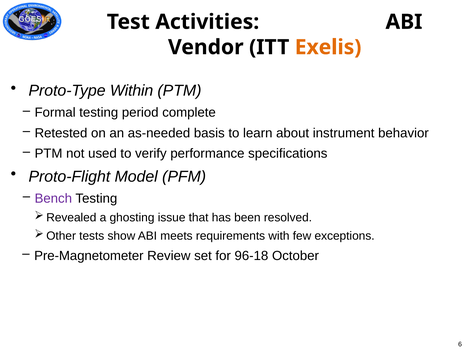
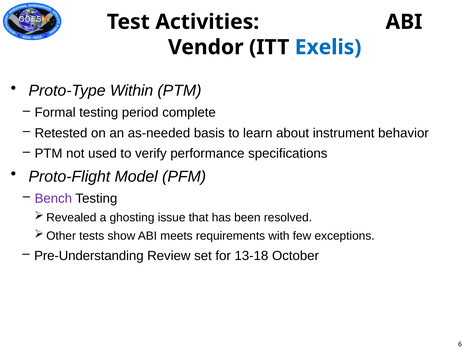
Exelis colour: orange -> blue (328, 47)
Pre-Magnetometer: Pre-Magnetometer -> Pre-Understanding (89, 256)
96-18: 96-18 -> 13-18 (251, 256)
